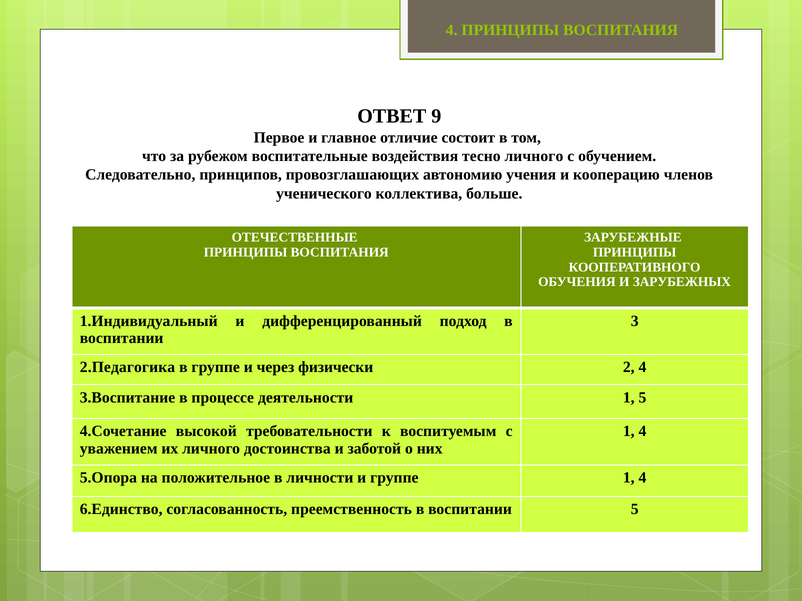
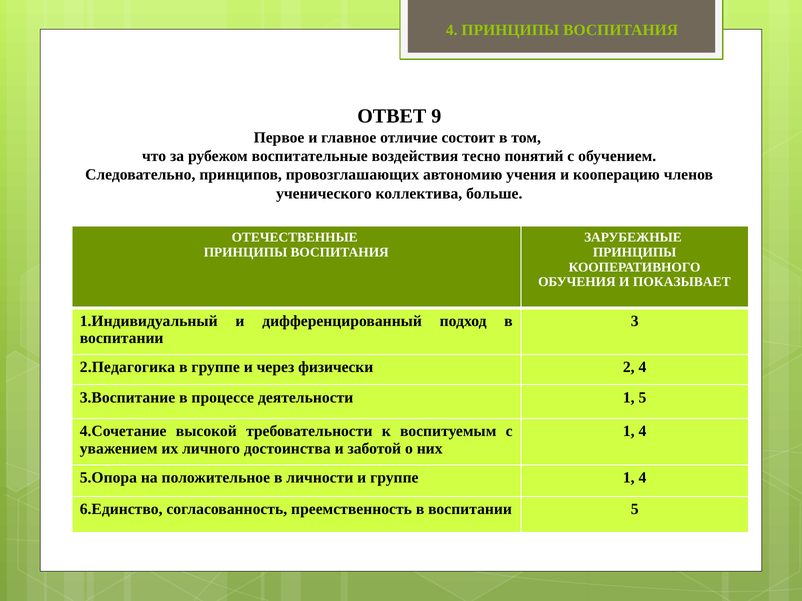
тесно личного: личного -> понятий (534, 156)
ЗАРУБЕЖНЫХ: ЗАРУБЕЖНЫХ -> ПОКАЗЫВАЕТ (682, 282)
